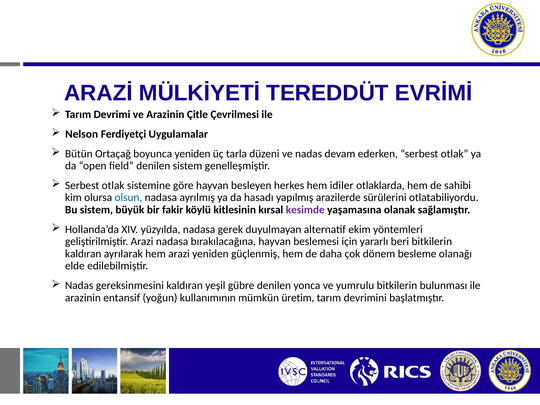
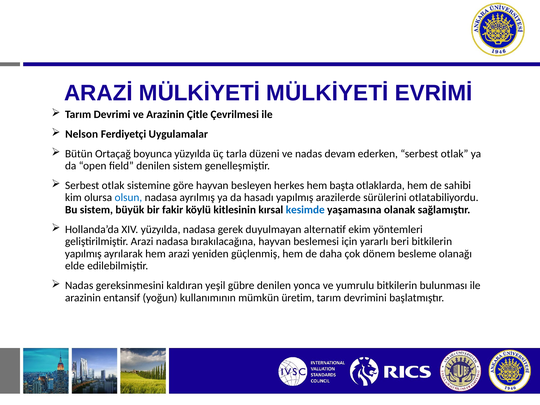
MÜLKİYETİ TEREDDÜT: TEREDDÜT -> MÜLKİYETİ (327, 93)
boyunca yeniden: yeniden -> yüzyılda (192, 154)
idiler: idiler -> başta (342, 185)
kesimde colour: purple -> blue (305, 210)
kaldıran: kaldıran -> yapılmış (83, 254)
